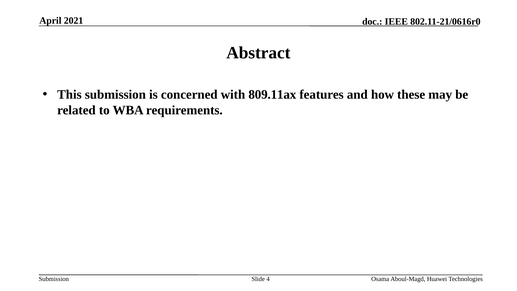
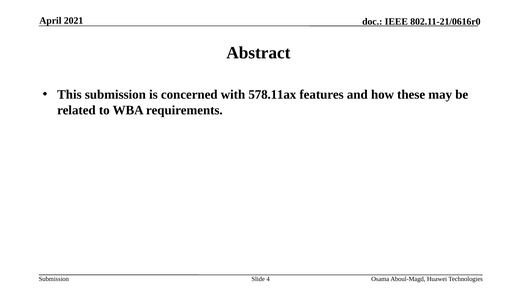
809.11ax: 809.11ax -> 578.11ax (272, 95)
